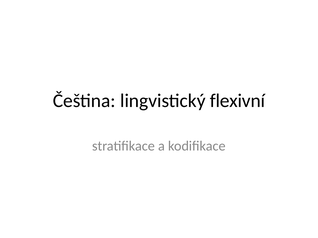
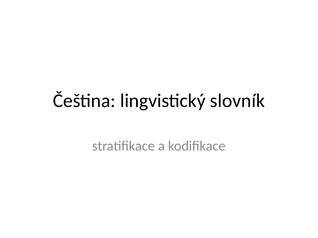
flexivní: flexivní -> slovník (237, 101)
